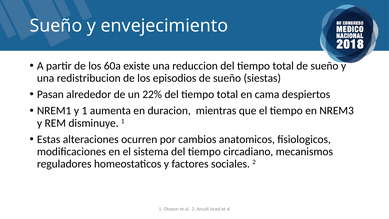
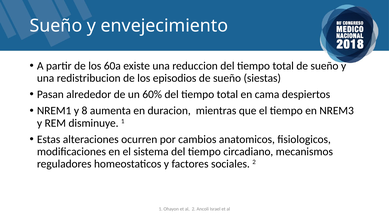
22%: 22% -> 60% (152, 94)
y 1: 1 -> 8 (84, 111)
